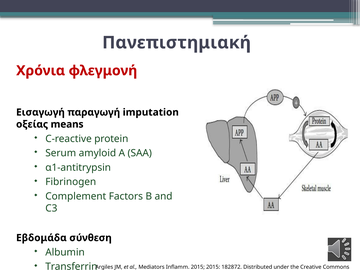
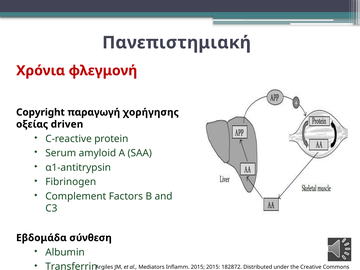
Εισαγωγή: Εισαγωγή -> Copyright (40, 112)
imputation: imputation -> χορήγησης (151, 112)
means: means -> driven (67, 124)
